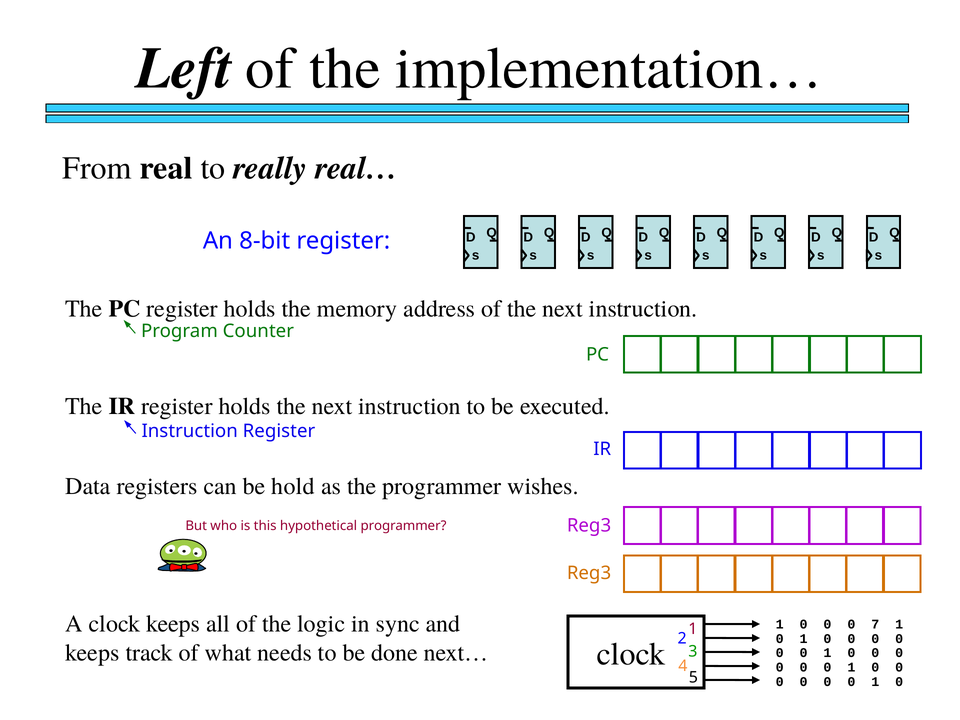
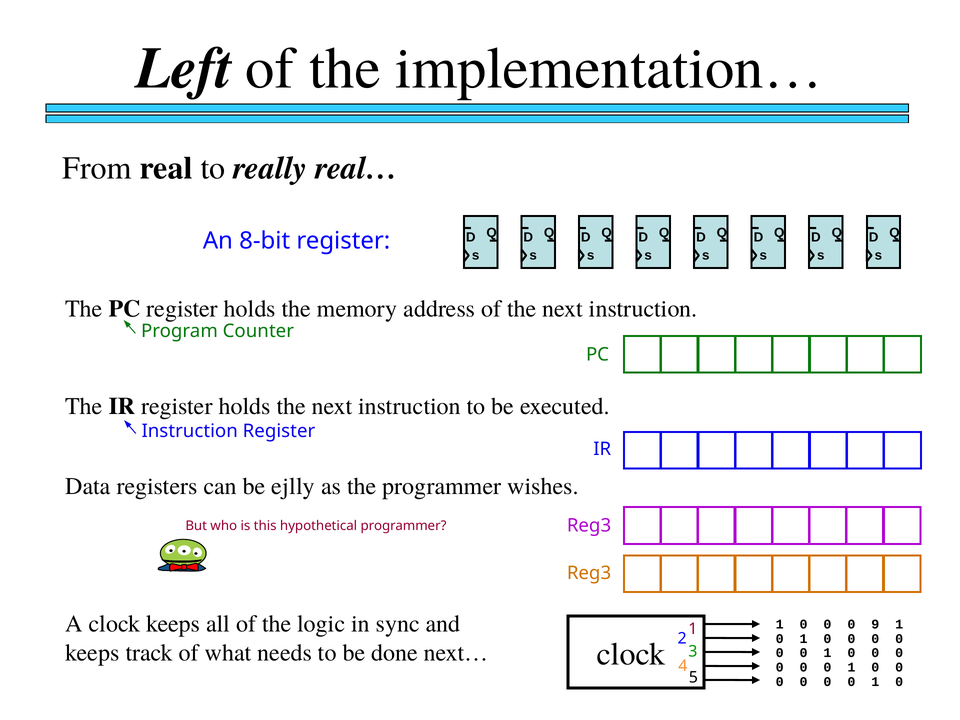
hold: hold -> ejlly (293, 486)
7: 7 -> 9 (875, 624)
